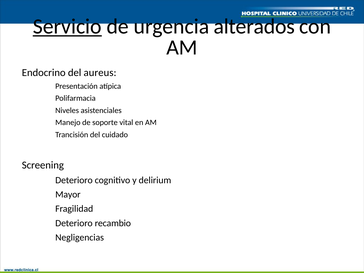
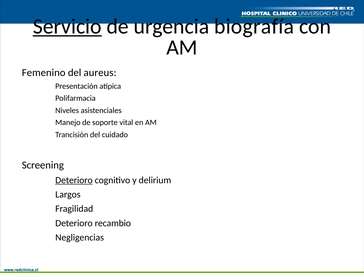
alterados: alterados -> biografía (254, 27)
Endocrino: Endocrino -> Femenino (44, 73)
Deterioro underline: none -> present (74, 180)
Mayor: Mayor -> Largos (68, 194)
